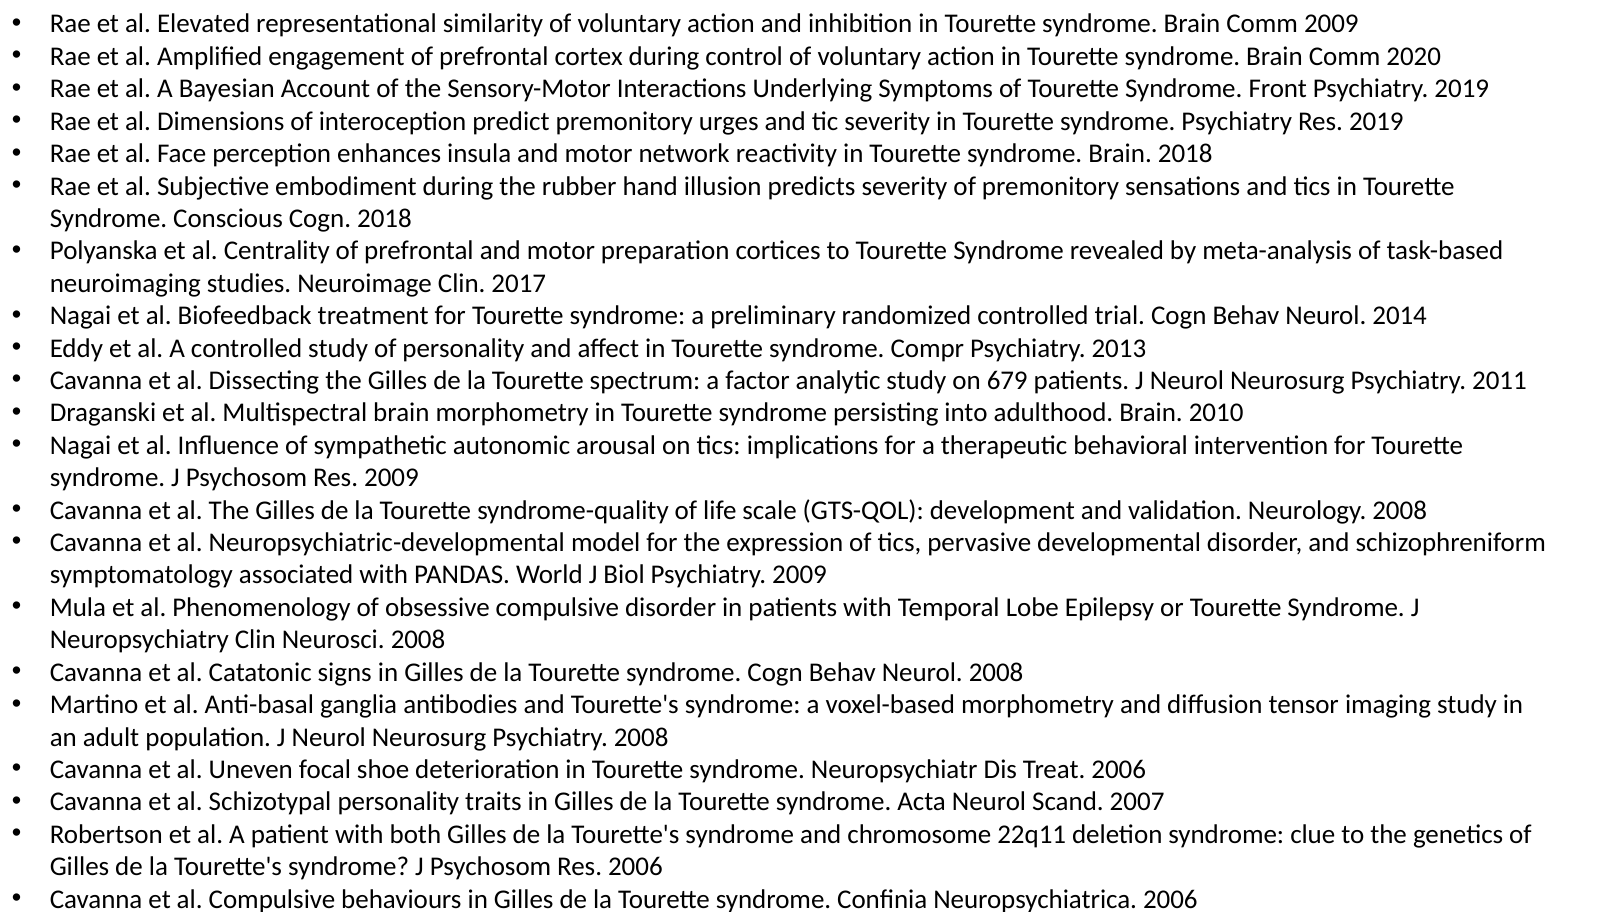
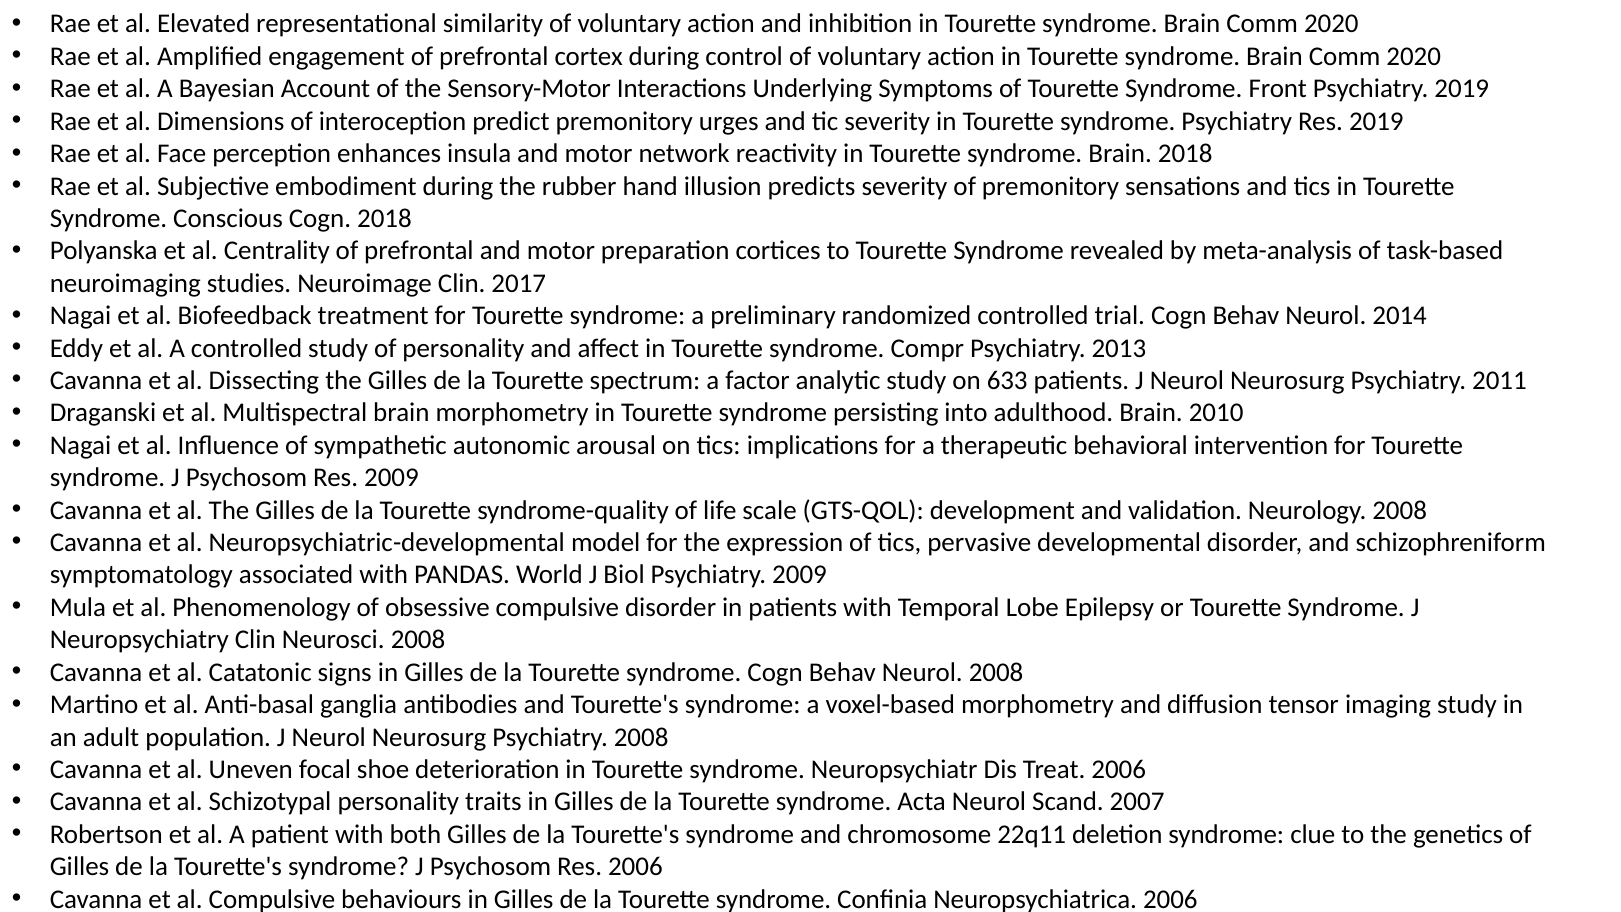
2009: 2009 -> 2020 (1331, 24)
679: 679 -> 633 (1007, 381)
